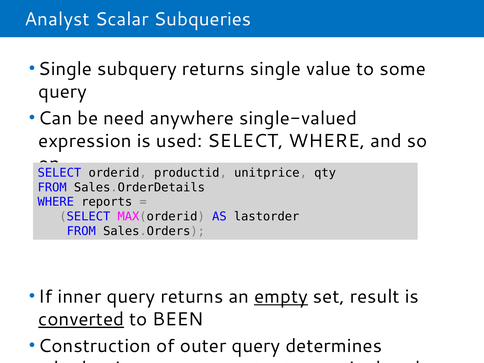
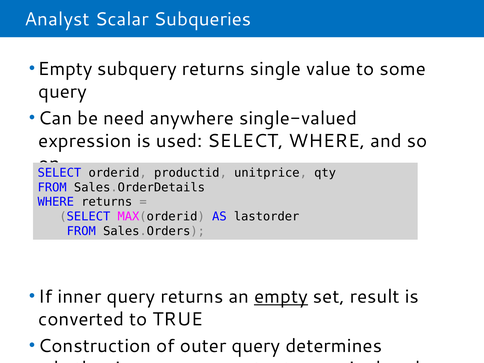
Single: Single -> Empty (65, 69)
WHERE reports: reports -> returns (107, 202)
converted underline: present -> none (81, 319)
BEEN: BEEN -> TRUE (178, 319)
